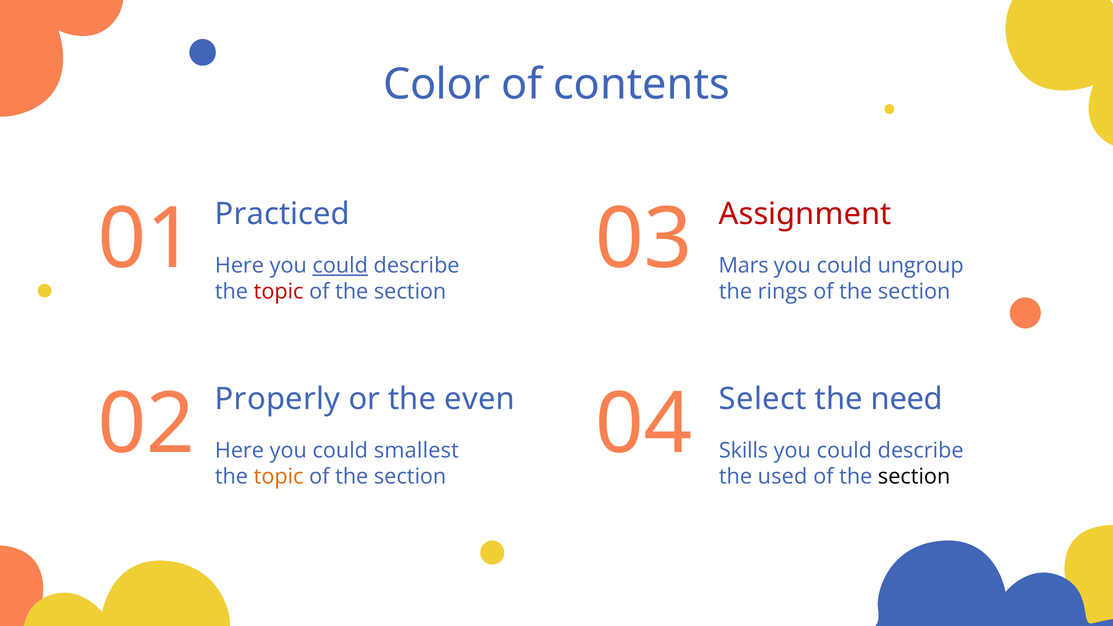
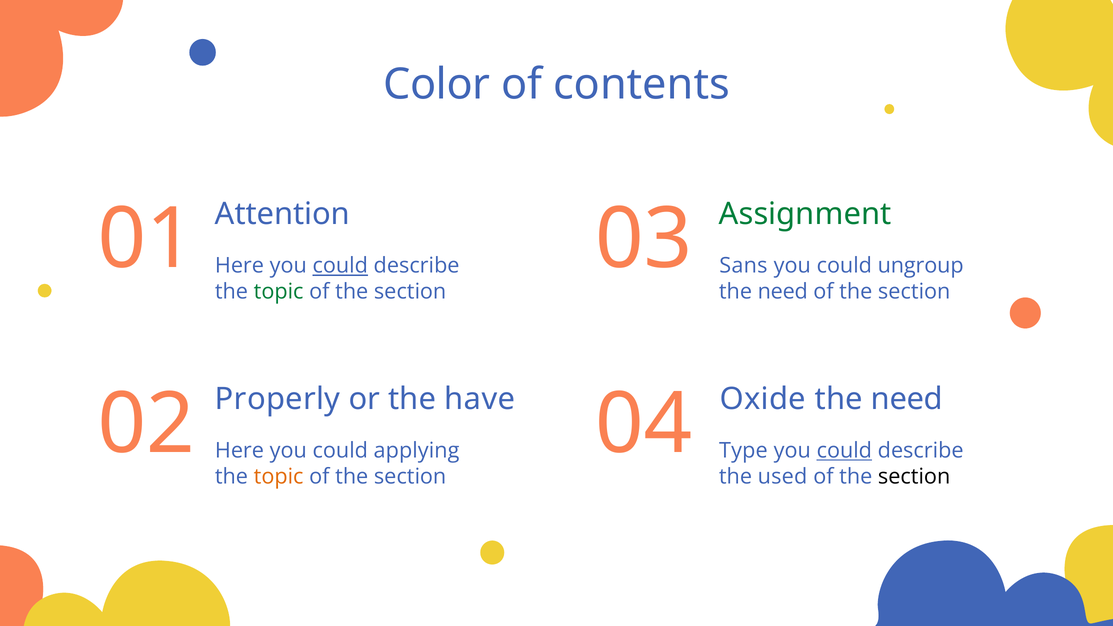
Practiced: Practiced -> Attention (282, 214)
Assignment colour: red -> green (805, 214)
Mars: Mars -> Sans (743, 266)
topic colour: red -> green (279, 292)
rings: rings -> need (783, 292)
even: even -> have (480, 399)
Select: Select -> Oxide (763, 399)
smallest: smallest -> applying (417, 451)
Skills: Skills -> Type (743, 451)
could underline: none -> present (844, 451)
